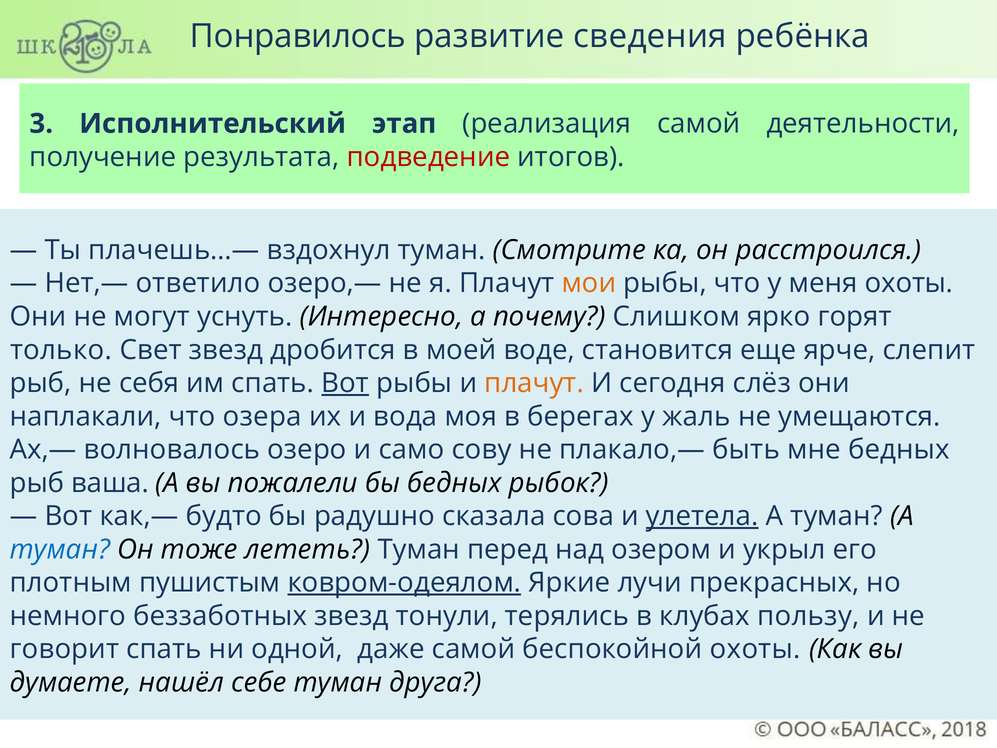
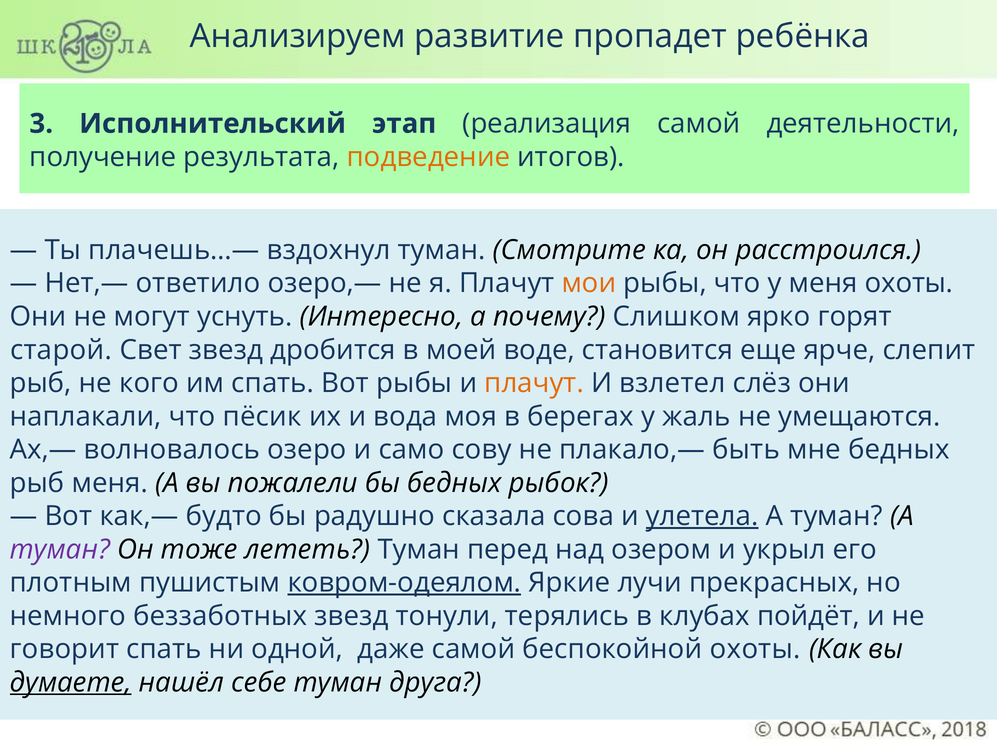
Понравилось: Понравилось -> Анализируем (298, 36)
сведения: сведения -> пропадет (650, 36)
подведение colour: red -> orange (428, 157)
только: только -> старой (61, 350)
себя: себя -> кого (149, 383)
Вот underline: present -> none (345, 383)
сегодня: сегодня -> взлетел (672, 383)
озера: озера -> пёсик (262, 416)
рыб ваша: ваша -> меня (110, 483)
туман colour: blue -> purple (60, 549)
пользу: пользу -> пойдёт (808, 616)
думаете underline: none -> present (71, 682)
